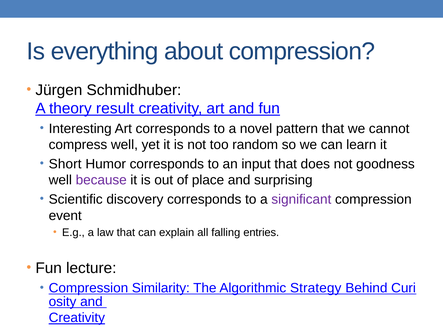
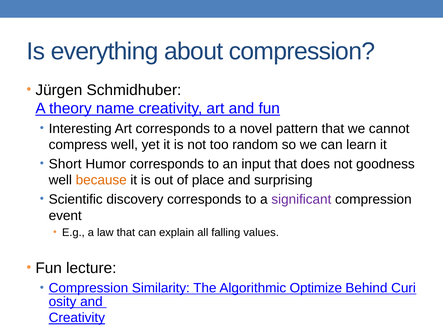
result: result -> name (115, 108)
because colour: purple -> orange (101, 180)
entries: entries -> values (261, 233)
Strategy: Strategy -> Optimize (316, 288)
